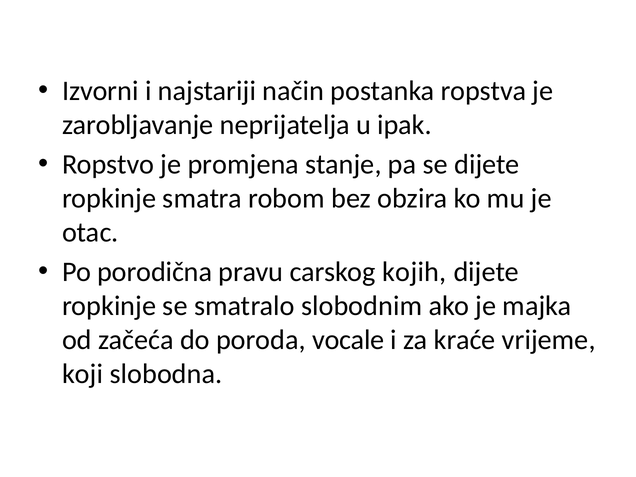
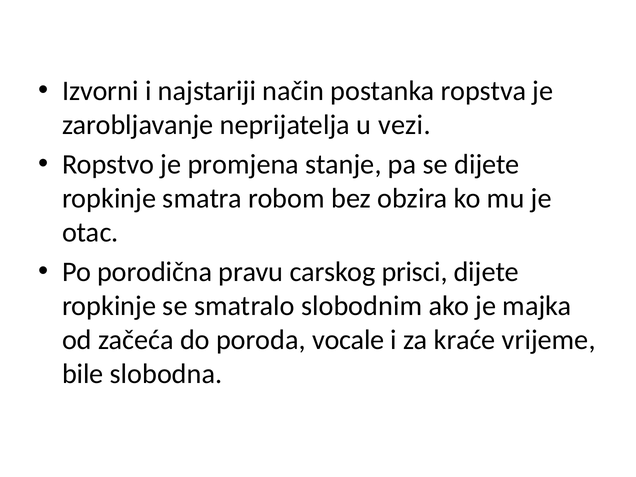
ipak: ipak -> vezi (404, 125)
kojih: kojih -> prisci (415, 272)
koji: koji -> bile (83, 374)
